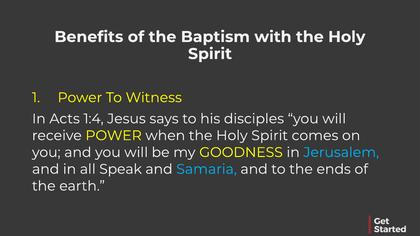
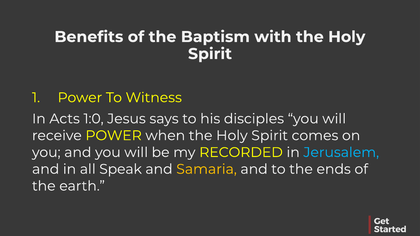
1:4: 1:4 -> 1:0 (94, 119)
GOODNESS: GOODNESS -> RECORDED (241, 153)
Samaria colour: light blue -> yellow (207, 169)
